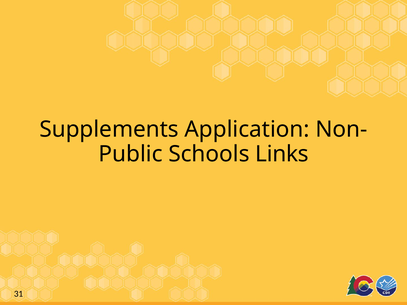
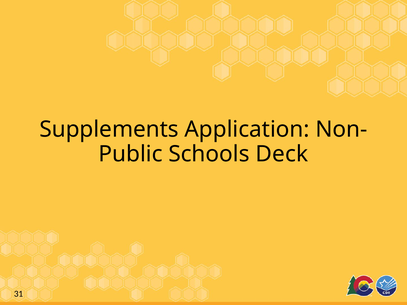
Links: Links -> Deck (282, 154)
